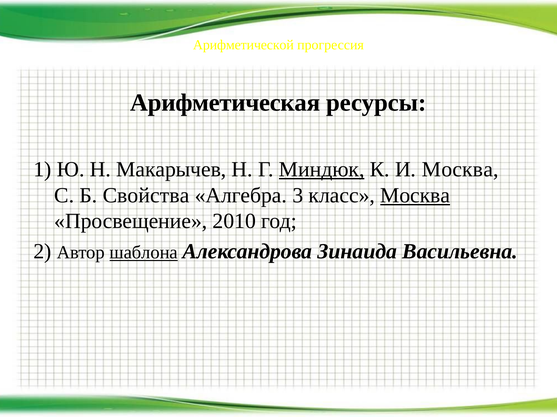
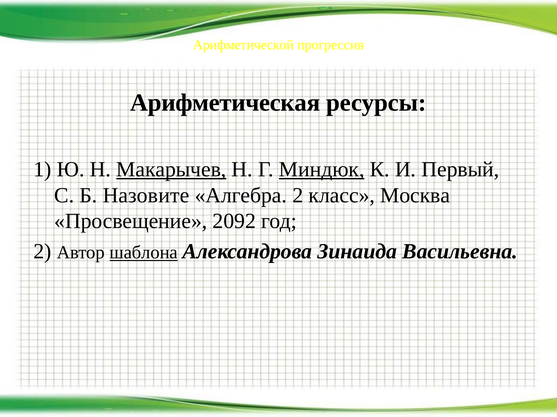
Макарычев underline: none -> present (171, 170)
И Москва: Москва -> Первый (460, 170)
Свойства: Свойства -> Назовите (146, 196)
Алгебра 3: 3 -> 2 (298, 196)
Москва underline: present -> none (415, 196)
2010: 2010 -> 2092 (234, 222)
